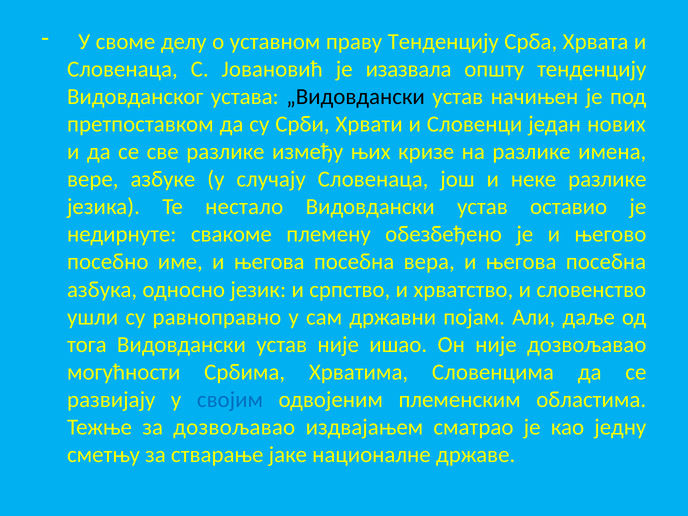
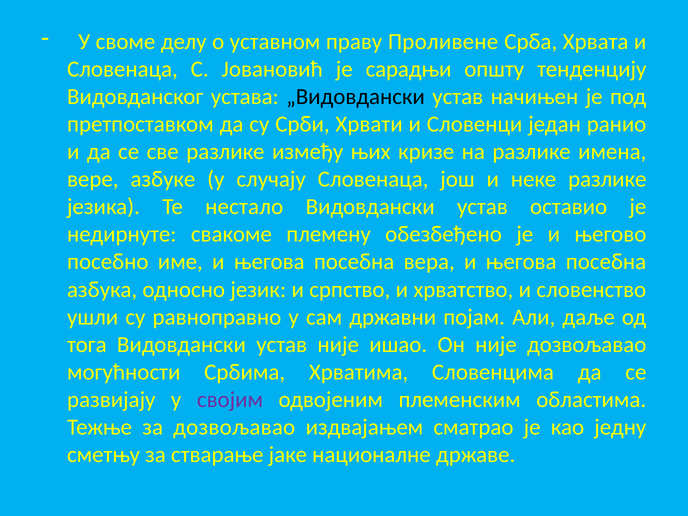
праву Тенденцију: Тенденцију -> Проливене (443, 42)
изазвала: изазвала -> сарадњи (409, 69)
нових: нових -> ранио (617, 124)
својим colour: blue -> purple (230, 400)
